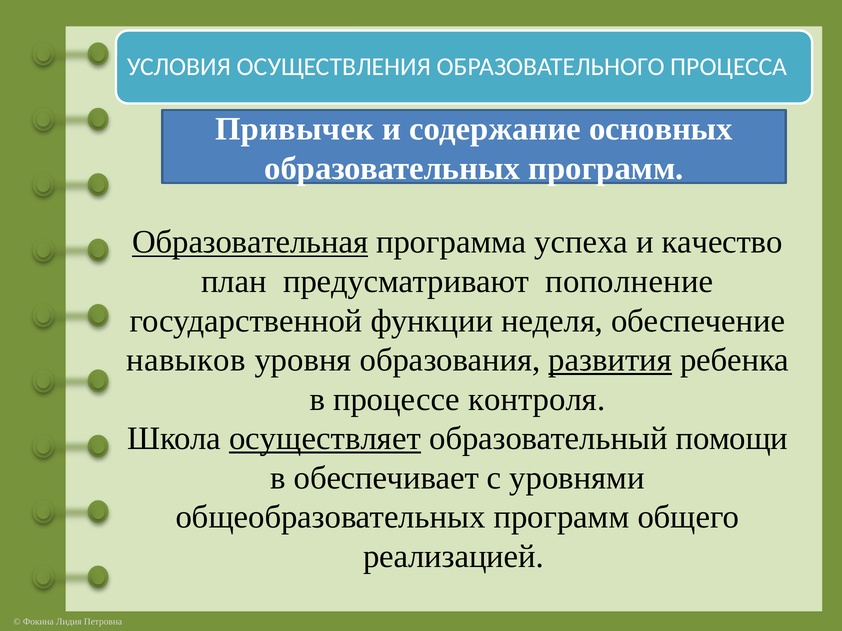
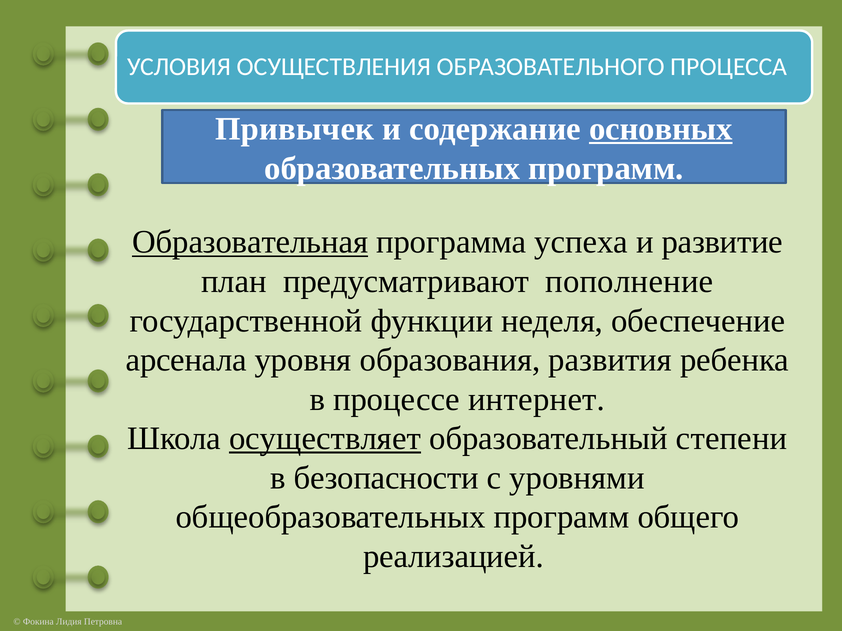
основных underline: none -> present (661, 129)
качество: качество -> развитие (722, 242)
навыков: навыков -> арсенала (186, 360)
развития underline: present -> none (610, 360)
контроля: контроля -> интернет (537, 400)
помощи: помощи -> степени (732, 439)
обеспечивает: обеспечивает -> безопасности (386, 478)
